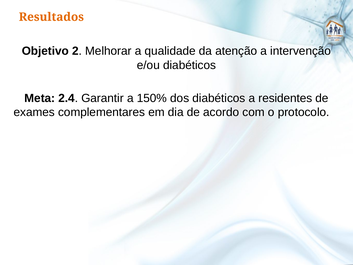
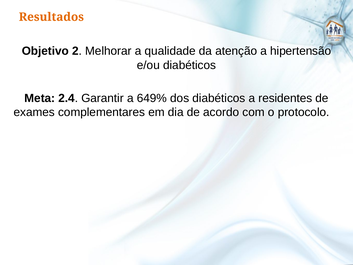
intervenção: intervenção -> hipertensão (301, 51)
150%: 150% -> 649% (152, 98)
